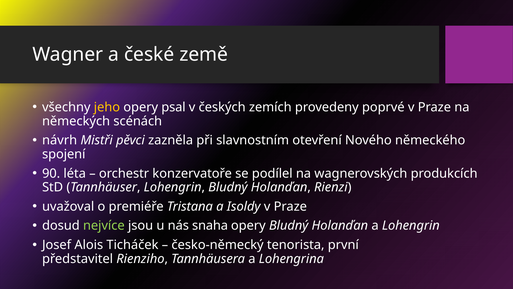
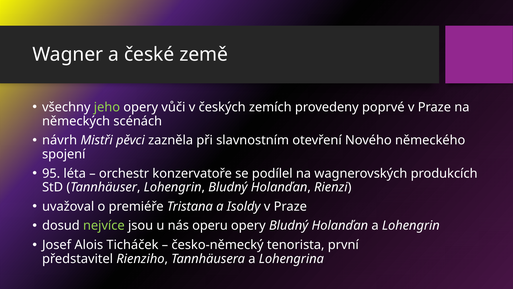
jeho colour: yellow -> light green (107, 107)
psal: psal -> vůči (173, 107)
90: 90 -> 95 (51, 173)
snaha: snaha -> operu (210, 225)
